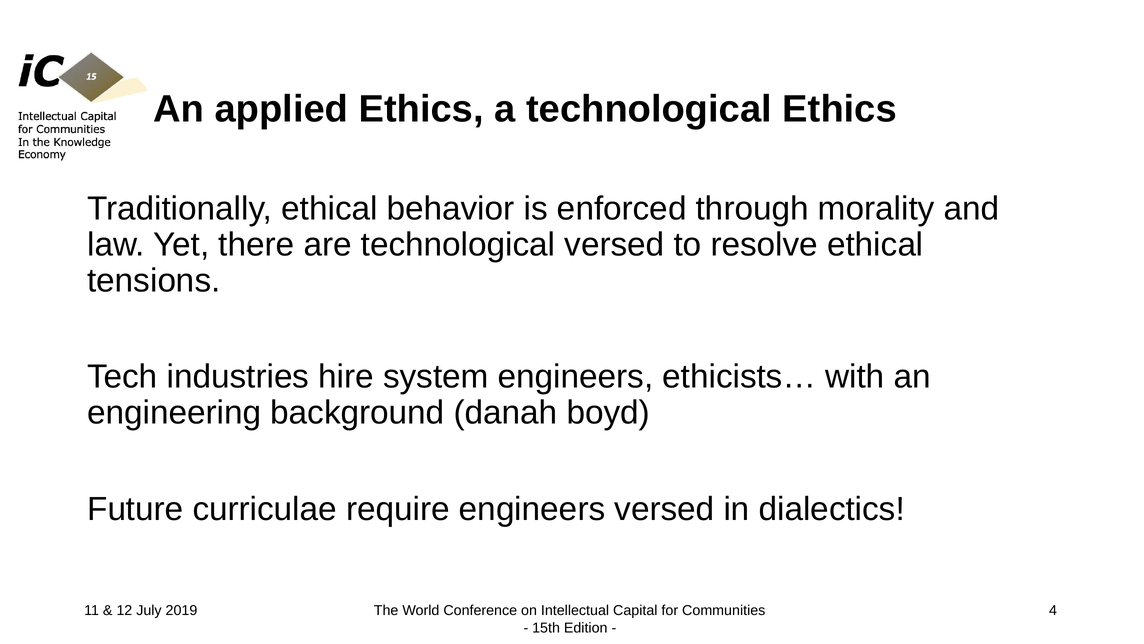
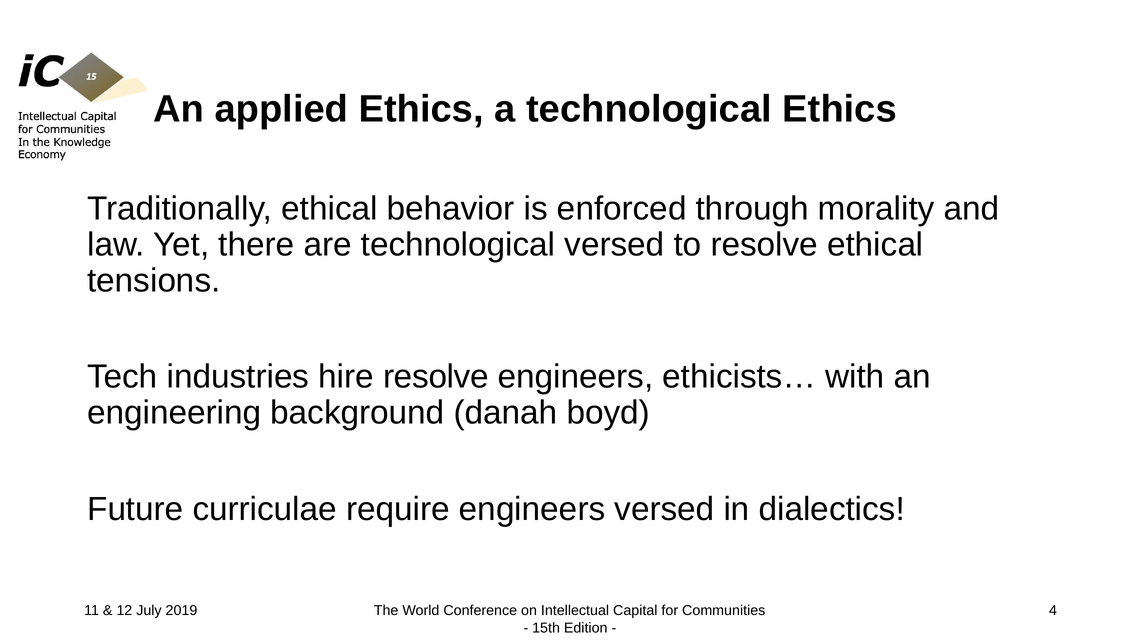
hire system: system -> resolve (436, 377)
